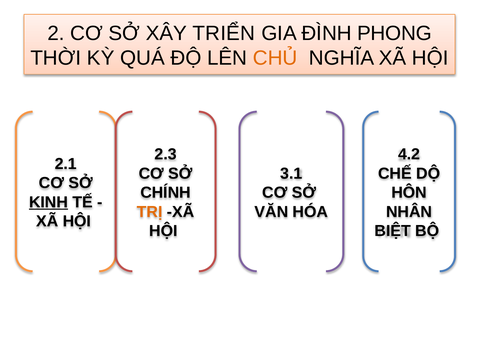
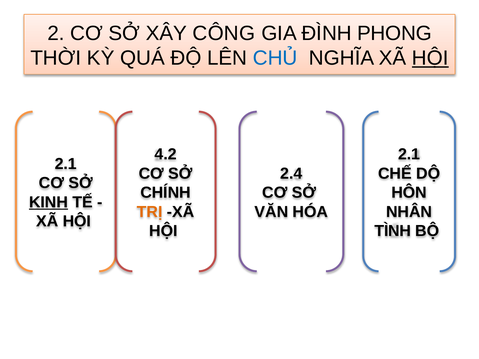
TRIỂN: TRIỂN -> CÔNG (224, 33)
CHỦ colour: orange -> blue (275, 58)
HỘI underline: none -> present (430, 58)
2.3: 2.3 -> 4.2 (166, 154)
4.2: 4.2 -> 2.1 (409, 154)
3.1: 3.1 -> 2.4 (291, 174)
BIỆT: BIỆT -> TÌNH (393, 231)
